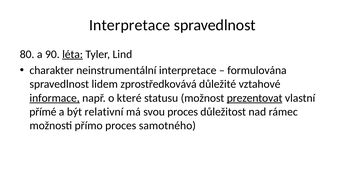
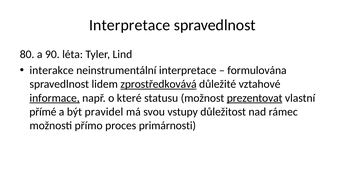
léta underline: present -> none (73, 54)
charakter: charakter -> interakce (52, 70)
zprostředkovává underline: none -> present (159, 84)
relativní: relativní -> pravidel (104, 112)
svou proces: proces -> vstupy (183, 112)
samotného: samotného -> primárnosti (167, 126)
